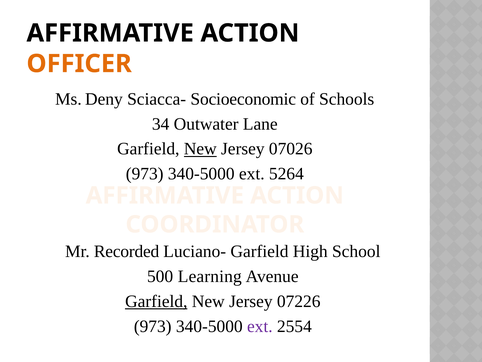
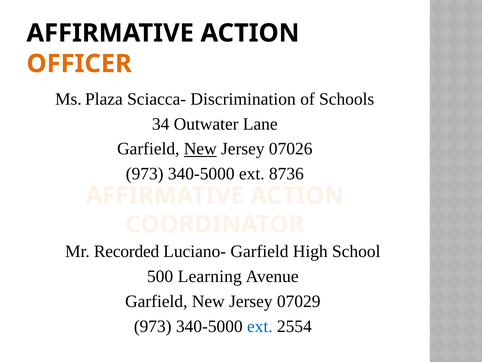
Deny: Deny -> Plaza (104, 99)
Socioeconomic: Socioeconomic -> Discrimination (243, 99)
5264: 5264 -> 8736 (286, 174)
Garfield underline: present -> none (156, 301)
07226: 07226 -> 07029 (299, 301)
ext colour: purple -> blue (260, 326)
